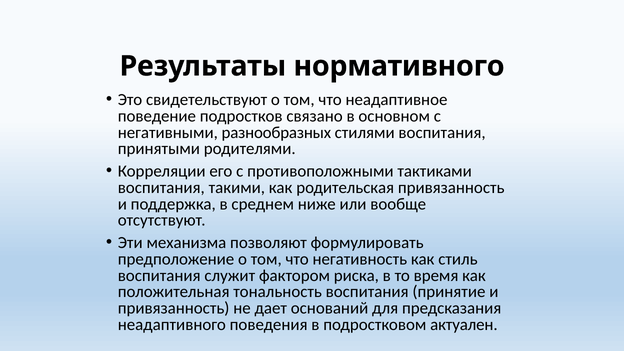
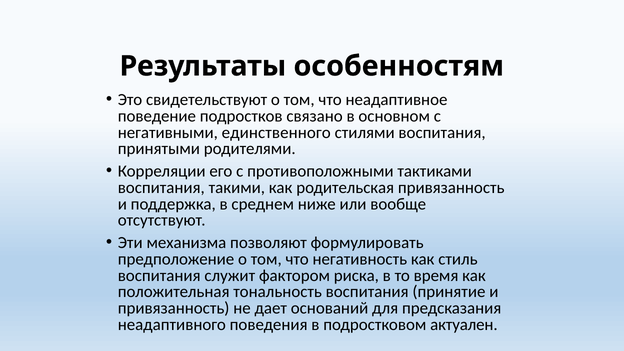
нормативного: нормативного -> особенностям (399, 66)
разнообразных: разнообразных -> единственного (276, 132)
